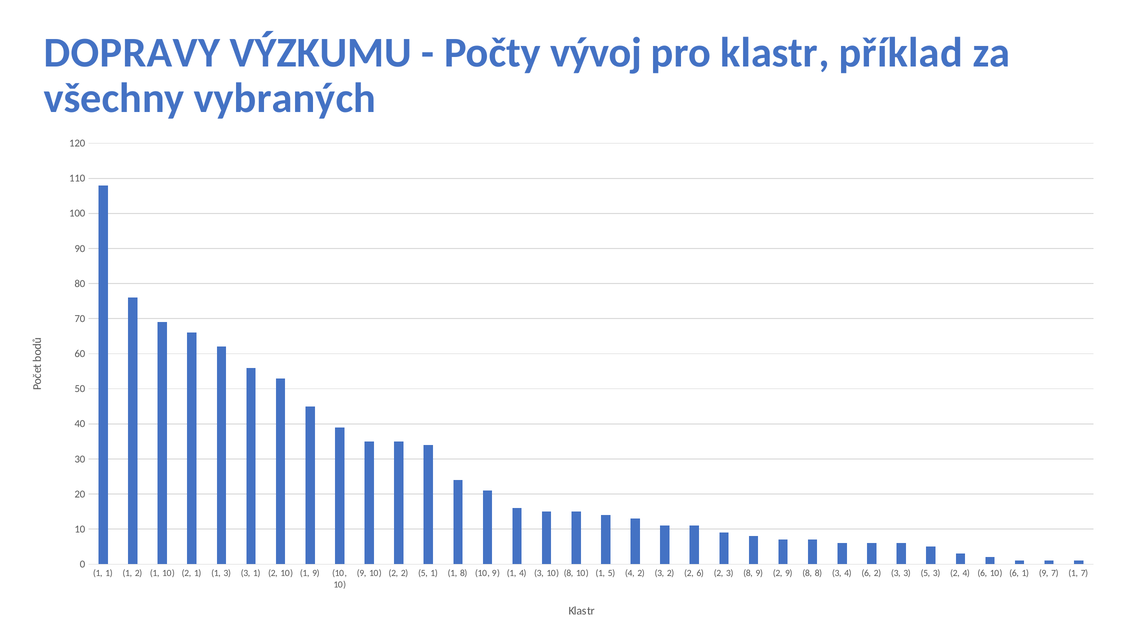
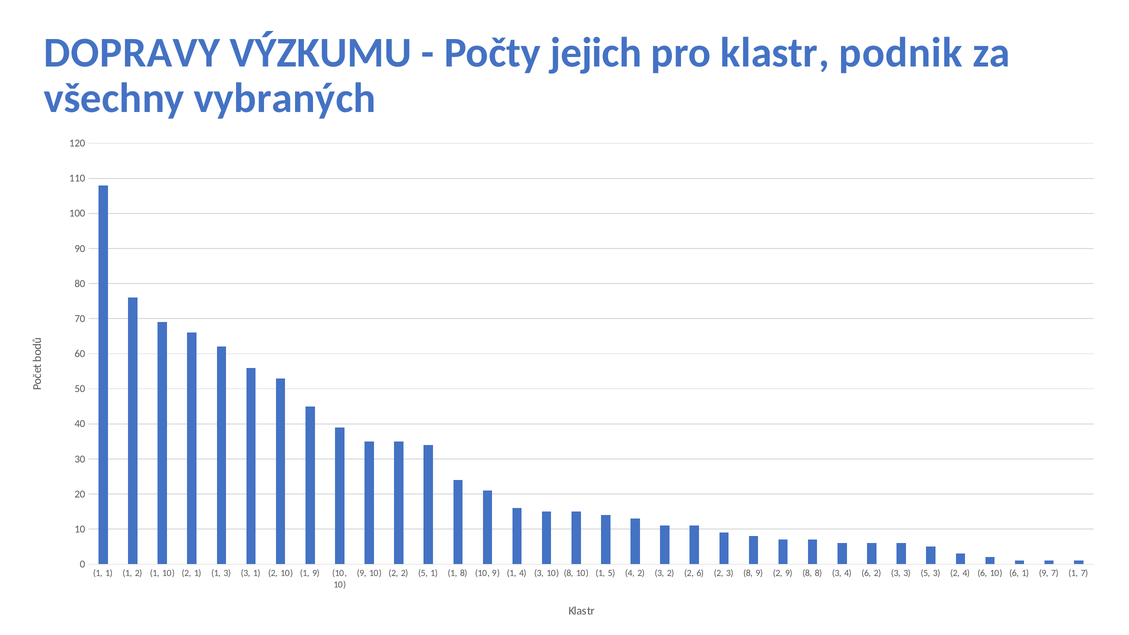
vývoj: vývoj -> jejich (596, 53)
příklad: příklad -> podnik (901, 53)
